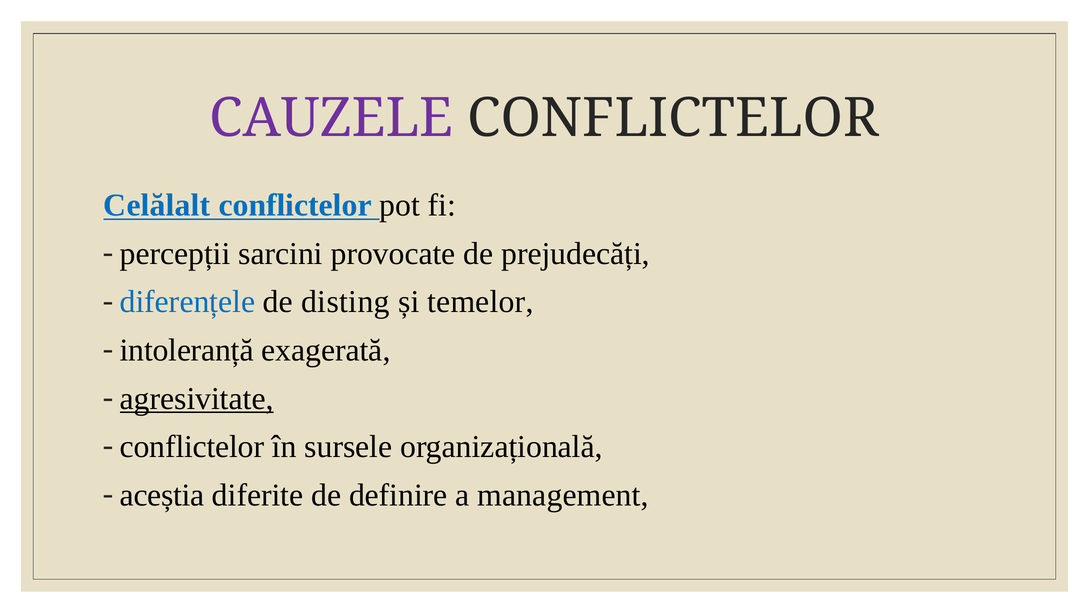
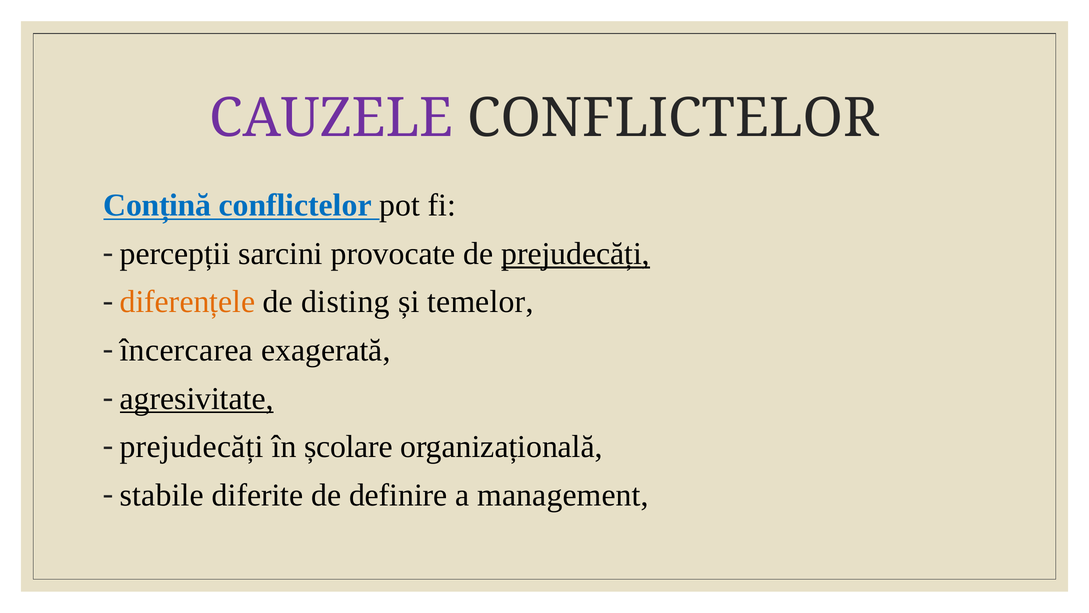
Celălalt: Celălalt -> Conțină (157, 205)
prejudecăți underline: none -> present (576, 253)
diferențele colour: blue -> orange (187, 302)
intoleranță: intoleranță -> încercarea (186, 350)
conflictelor: conflictelor -> prejudecăți (192, 447)
sursele: sursele -> școlare (348, 447)
aceștia: aceștia -> stabile (162, 495)
